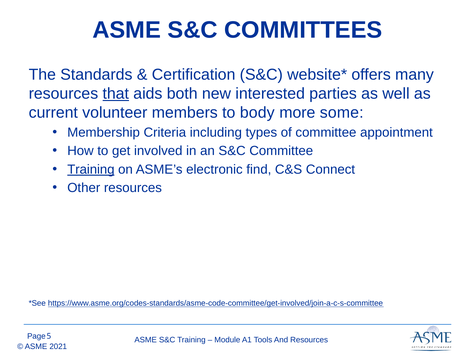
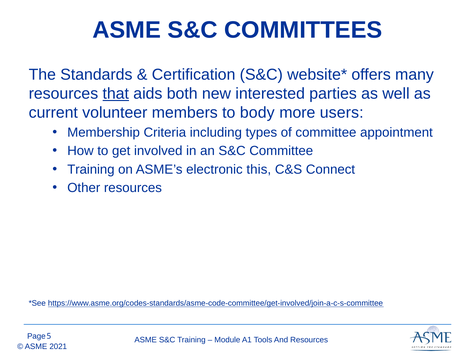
some: some -> users (342, 113)
Training underline: present -> none (91, 170)
find: find -> this (259, 170)
